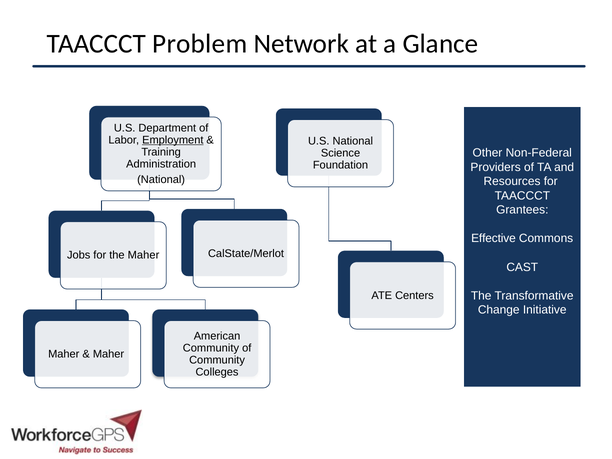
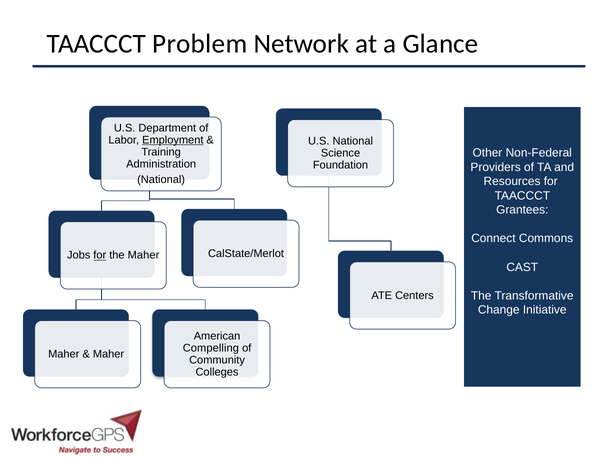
Effective: Effective -> Connect (493, 239)
for underline: none -> present (100, 255)
Community: Community -> Compelling (211, 348)
